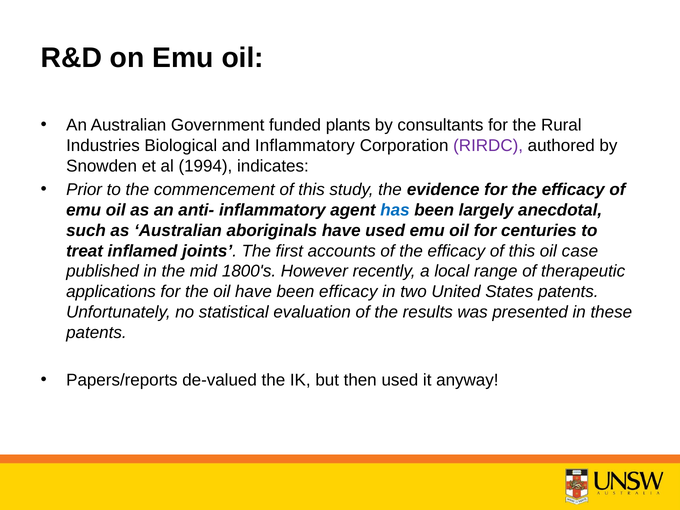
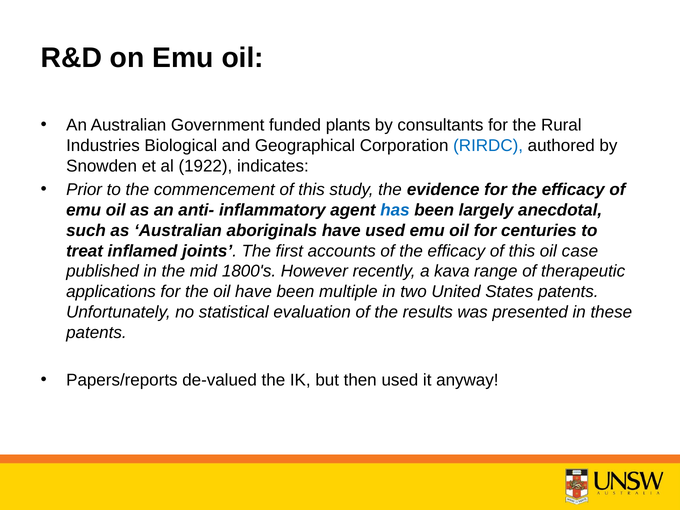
and Inflammatory: Inflammatory -> Geographical (305, 146)
RIRDC colour: purple -> blue (488, 146)
1994: 1994 -> 1922 (205, 166)
local: local -> kava (452, 271)
been efficacy: efficacy -> multiple (348, 292)
